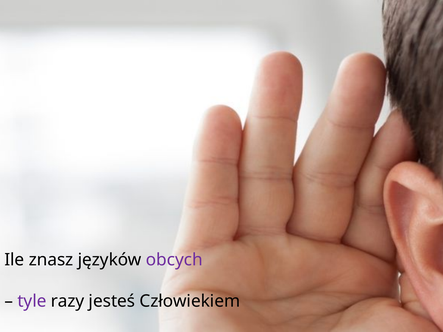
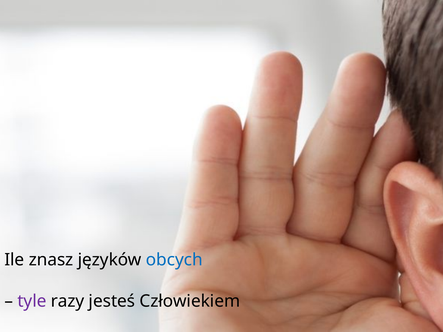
obcych colour: purple -> blue (174, 260)
